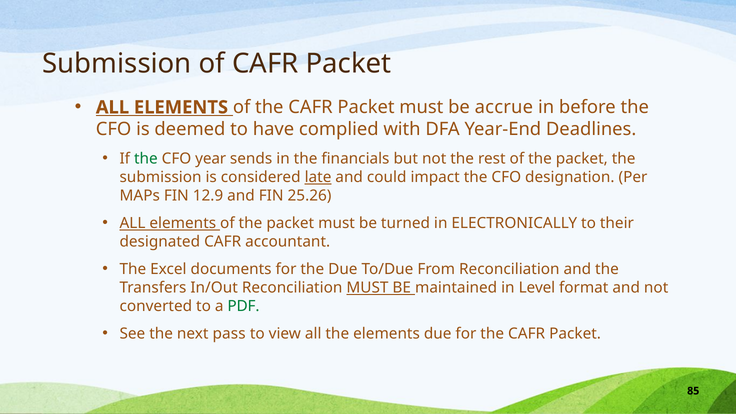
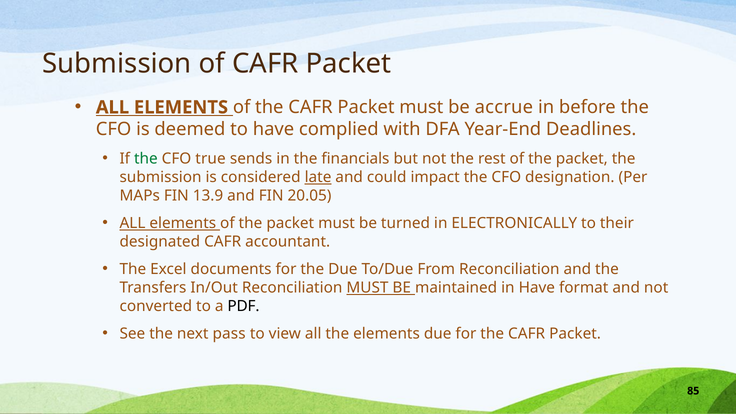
year: year -> true (211, 159)
12.9: 12.9 -> 13.9 (208, 195)
25.26: 25.26 -> 20.05 (310, 195)
in Level: Level -> Have (537, 288)
PDF colour: green -> black (243, 306)
